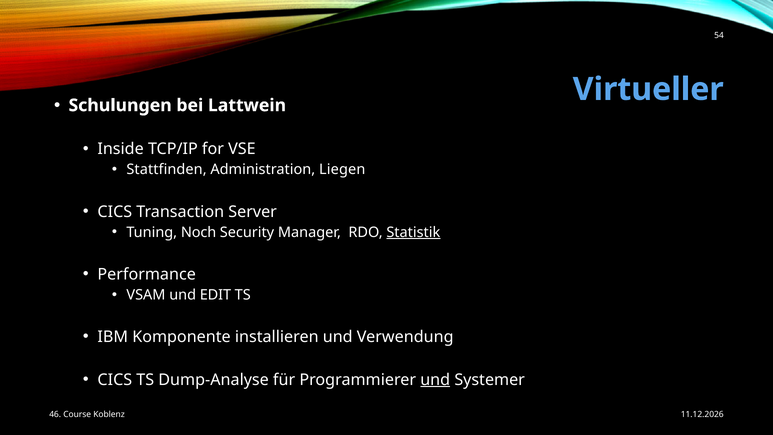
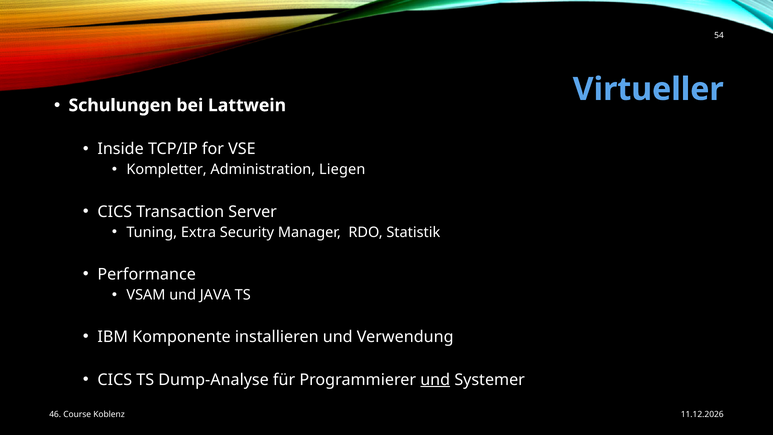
Stattfinden: Stattfinden -> Kompletter (167, 170)
Noch: Noch -> Extra (198, 232)
Statistik underline: present -> none (413, 232)
EDIT: EDIT -> JAVA (215, 295)
